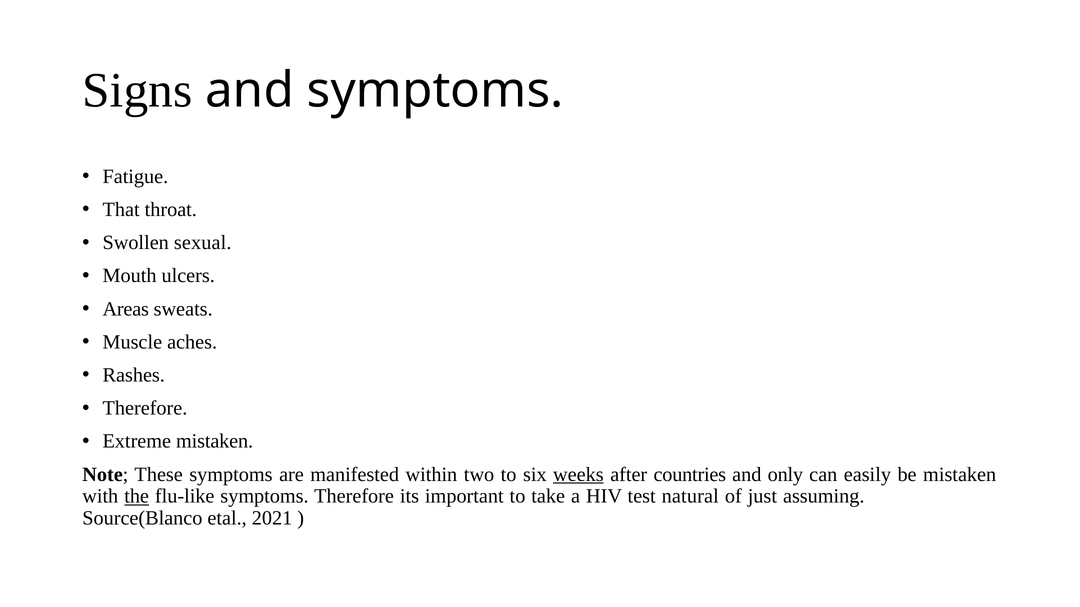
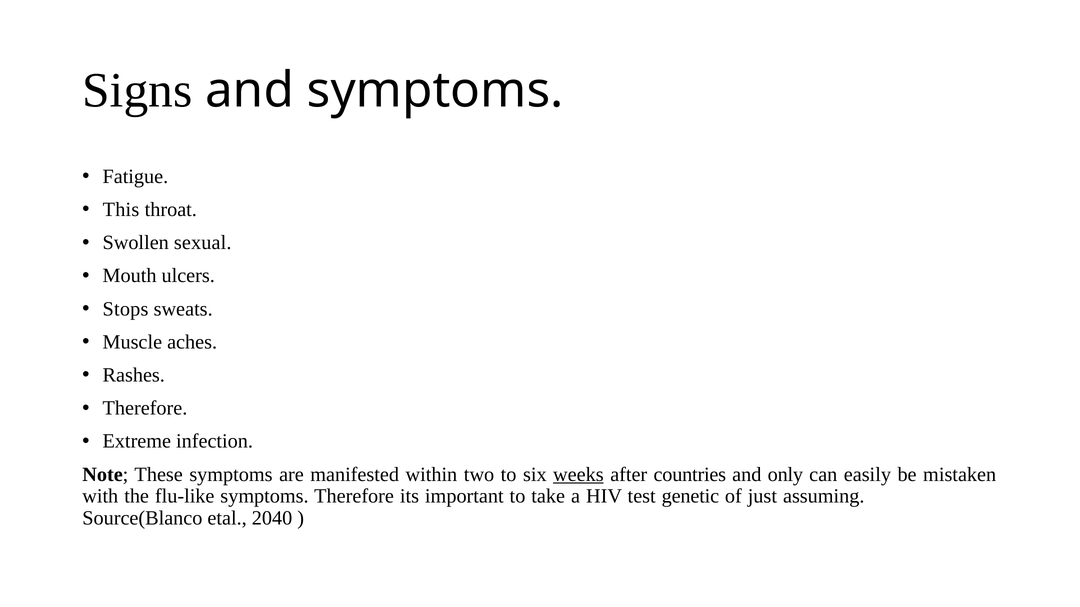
That: That -> This (121, 210)
Areas: Areas -> Stops (126, 309)
Extreme mistaken: mistaken -> infection (215, 442)
the underline: present -> none (137, 497)
natural: natural -> genetic (690, 497)
2021: 2021 -> 2040 (272, 519)
